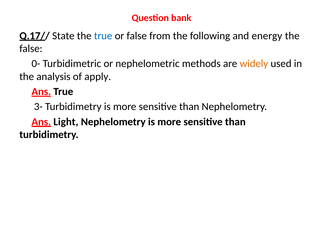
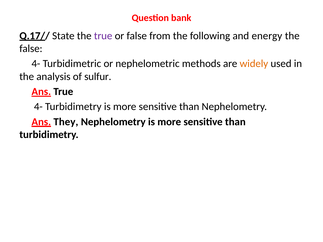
true colour: blue -> purple (103, 36)
0-: 0- -> 4- (36, 64)
apply: apply -> sulfur (98, 77)
3-: 3- -> 4- (38, 107)
Light: Light -> They (66, 122)
